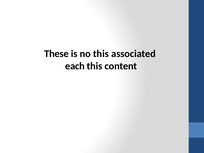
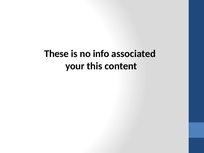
no this: this -> info (101, 54)
each: each -> your (75, 66)
